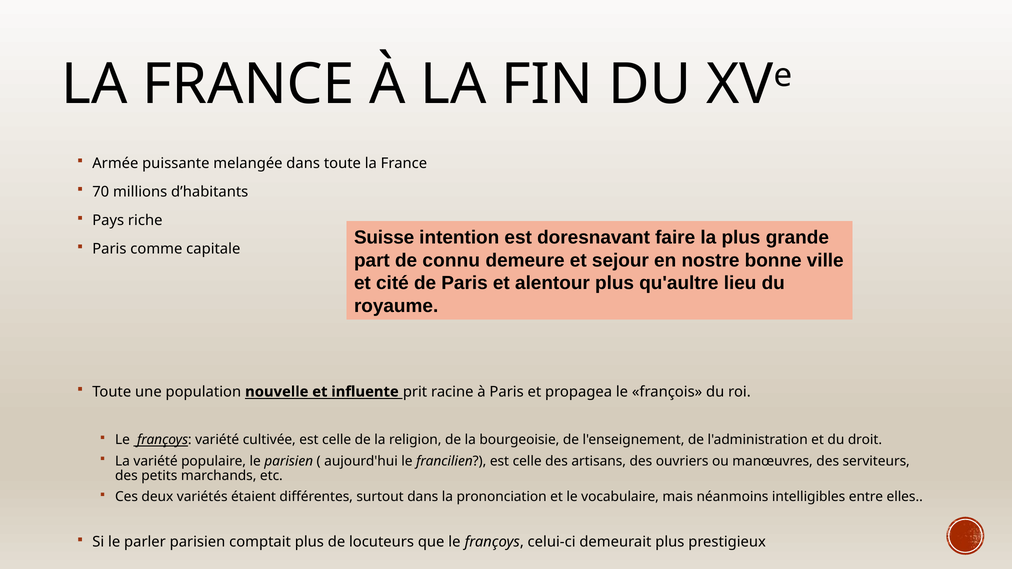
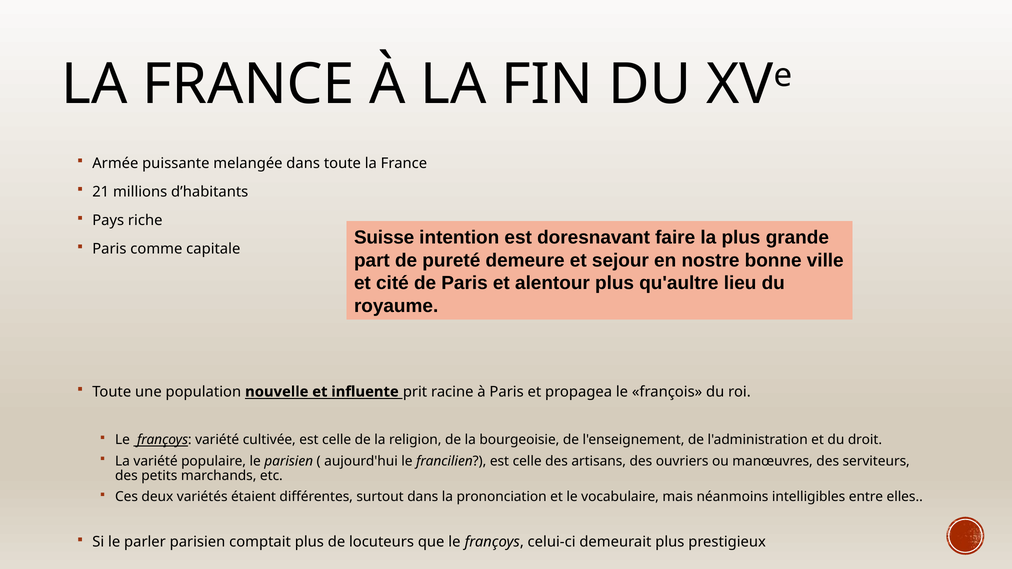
70: 70 -> 21 (101, 192)
connu: connu -> pureté (451, 260)
